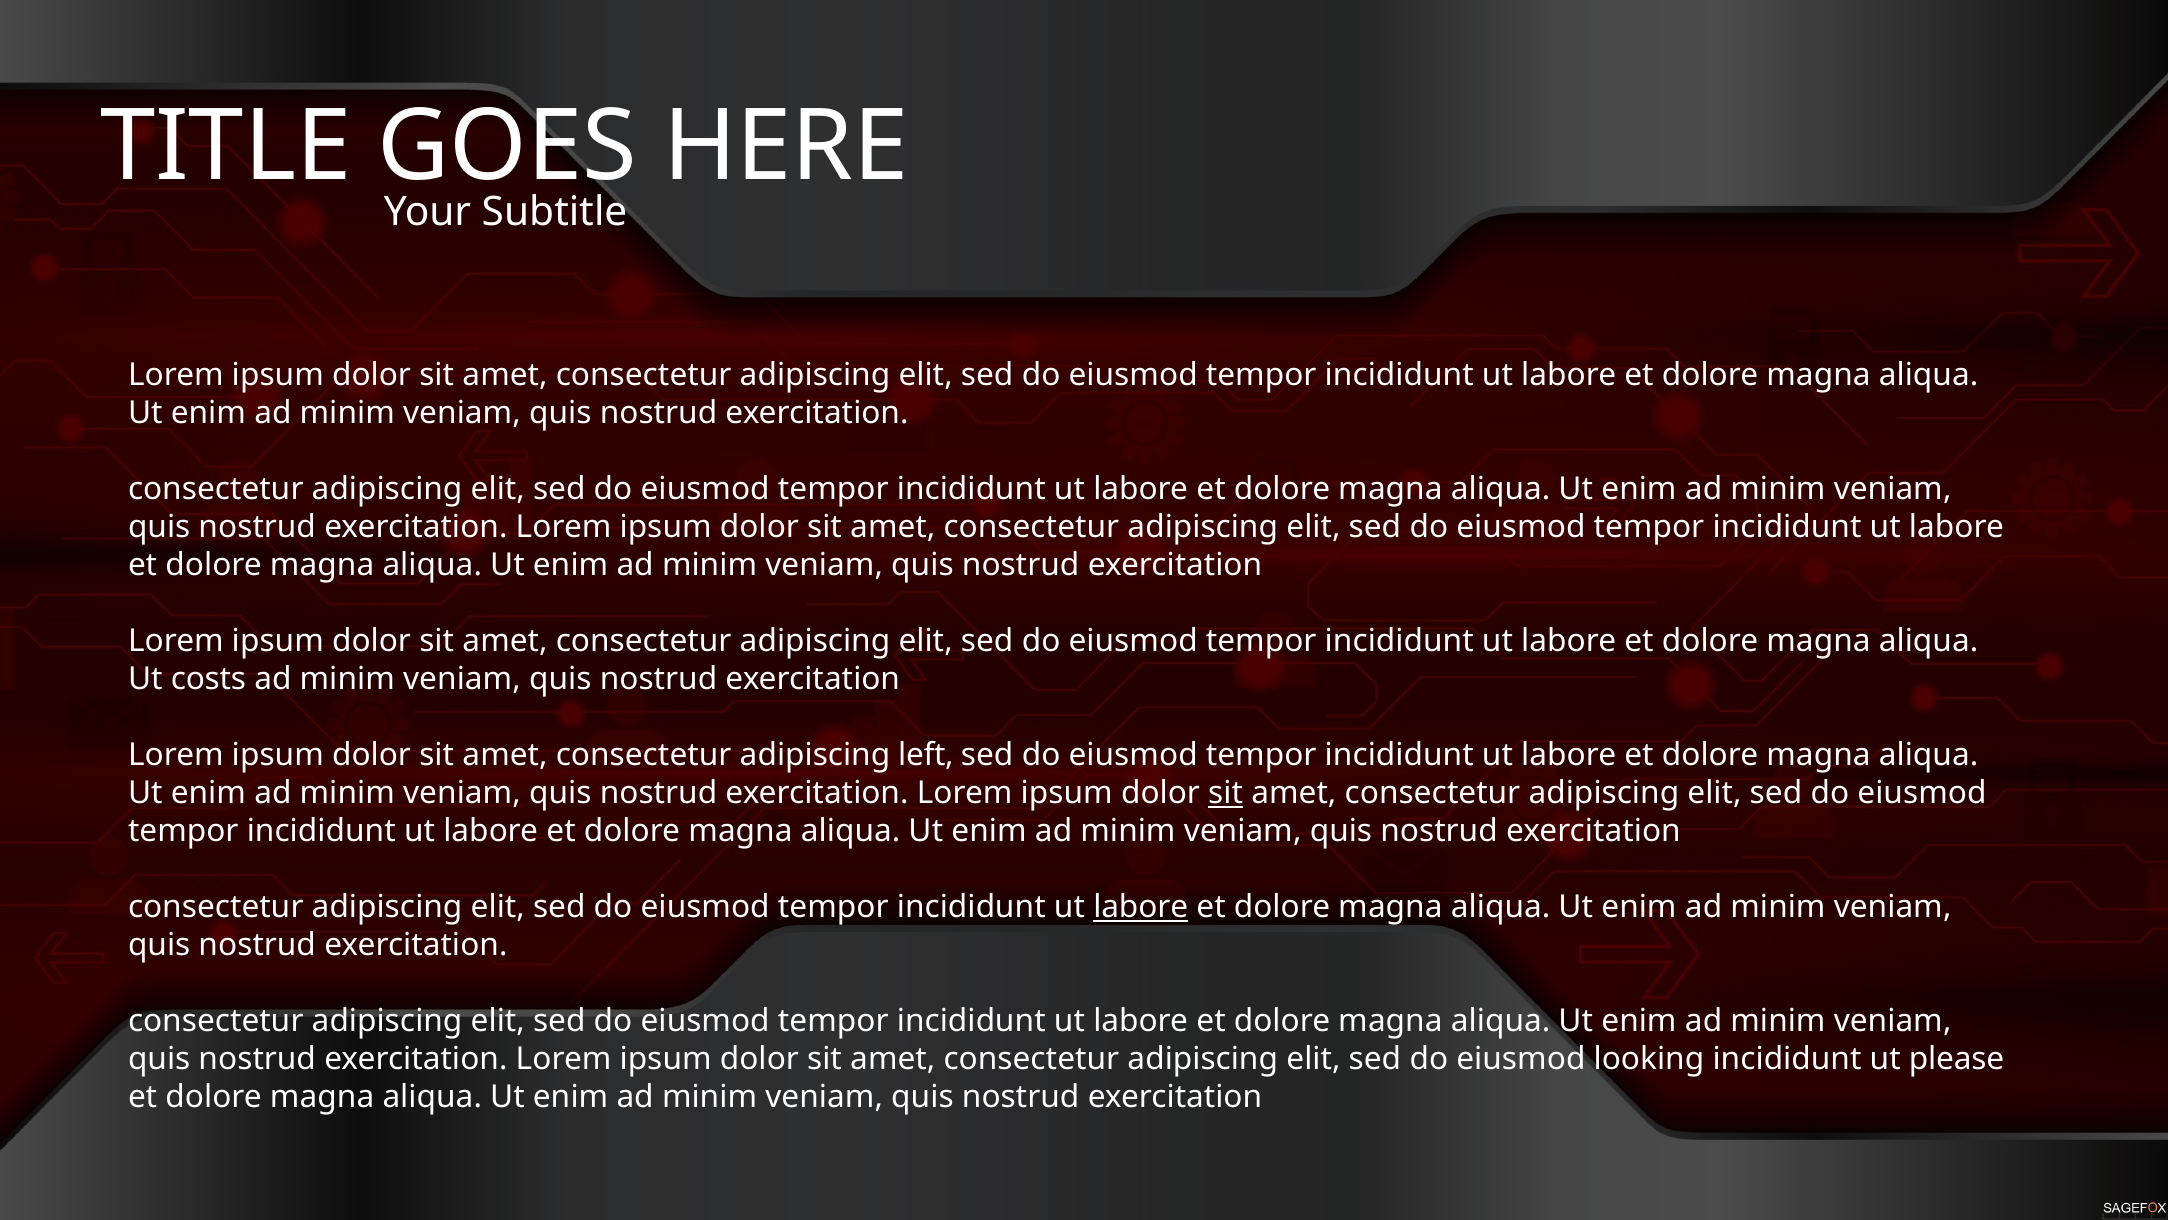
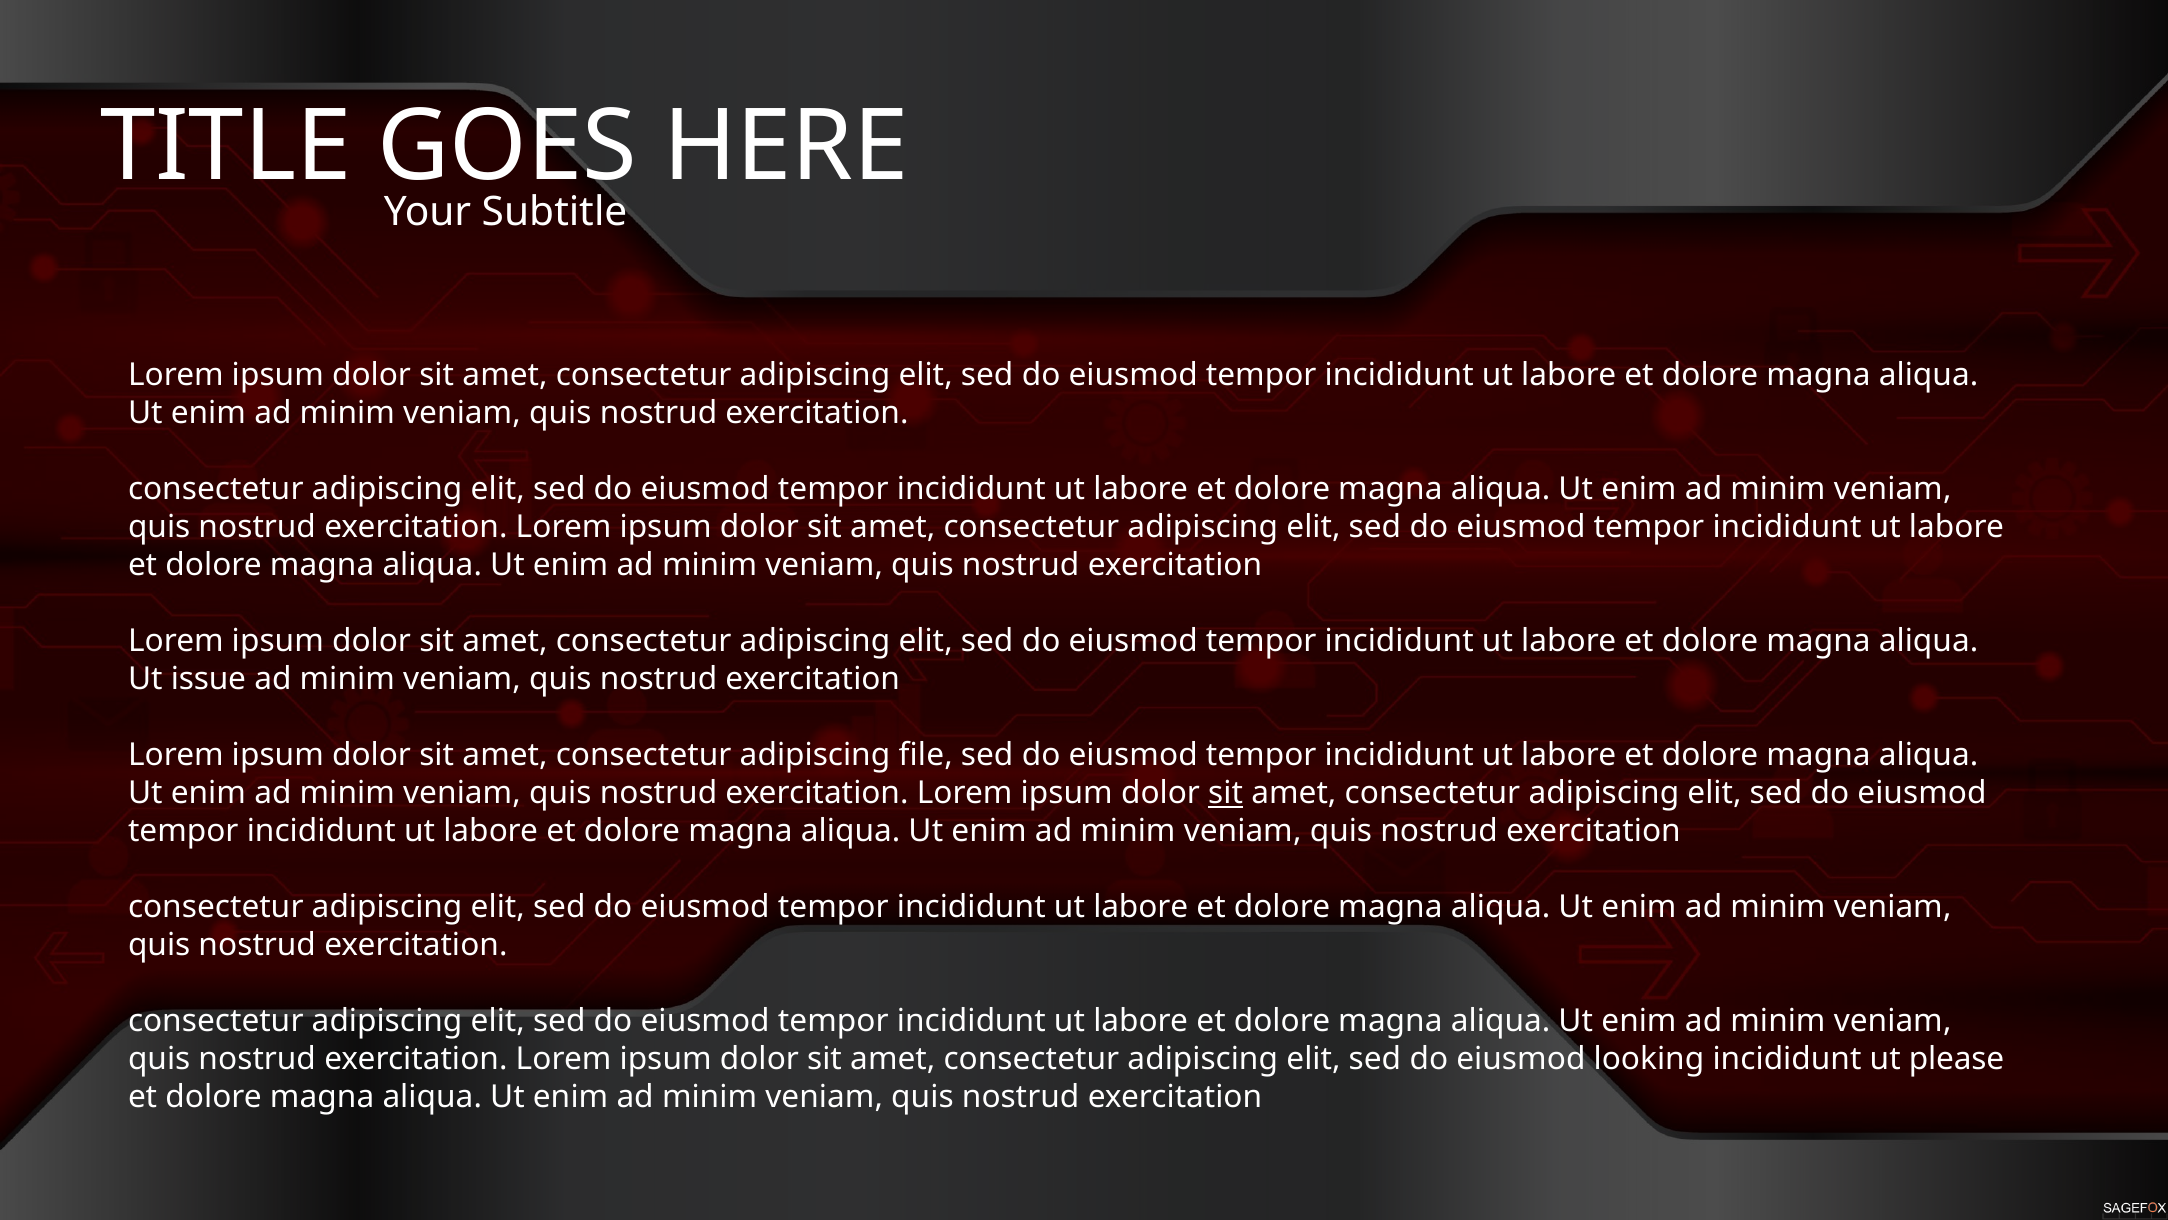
costs: costs -> issue (208, 679)
left: left -> file (926, 755)
labore underline: present -> none (1141, 907)
